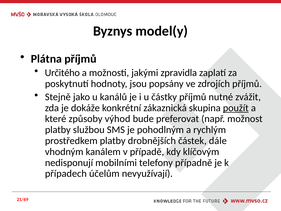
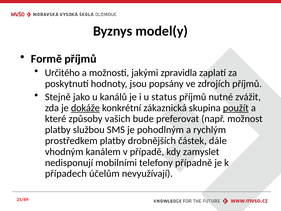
Plátna: Plátna -> Formě (46, 59)
částky: částky -> status (164, 97)
dokáže underline: none -> present (85, 108)
výhod: výhod -> vašich (118, 119)
klíčovým: klíčovým -> zamyslet (201, 152)
